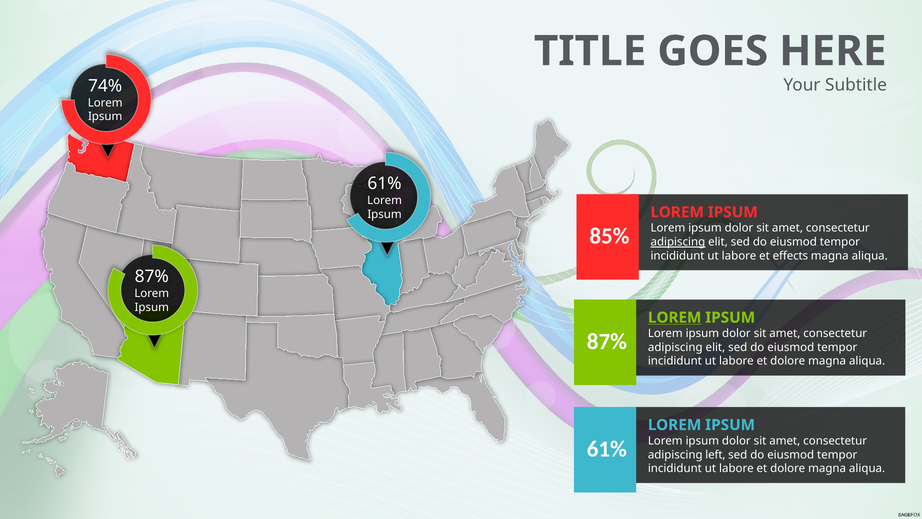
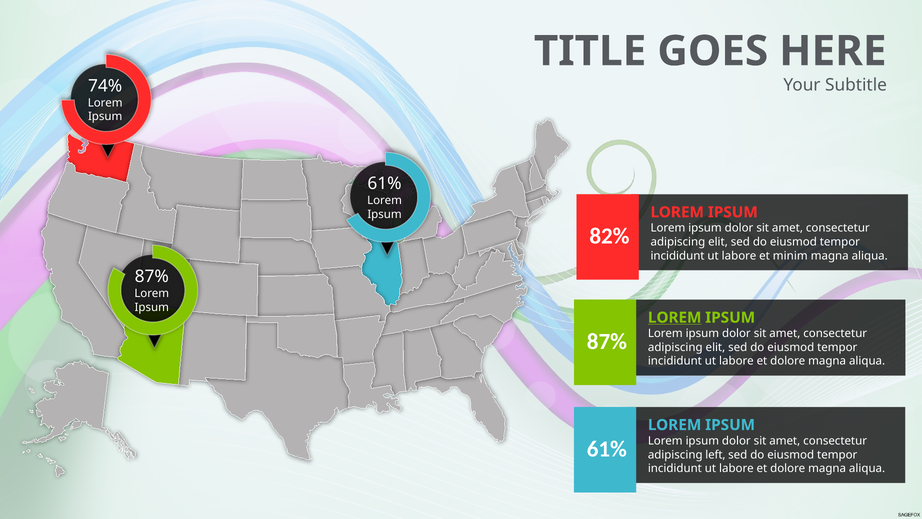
85%: 85% -> 82% (609, 236)
adipiscing underline: present -> none (678, 242)
effects: effects -> minim (790, 256)
